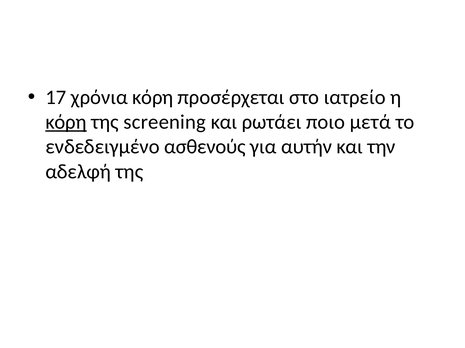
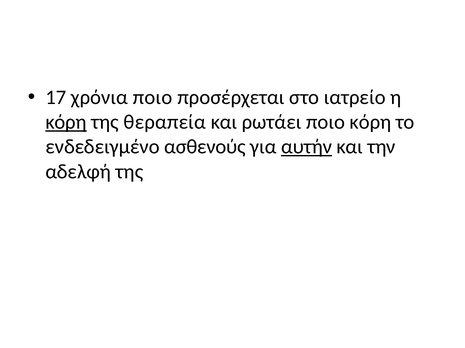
χρόνια κόρη: κόρη -> ποιο (153, 98)
screening: screening -> θεραπεία (165, 122)
ποιο μετά: μετά -> κόρη (370, 122)
αυτήν underline: none -> present (307, 147)
